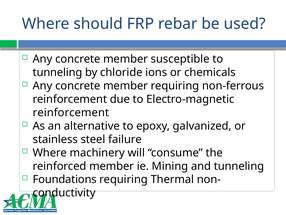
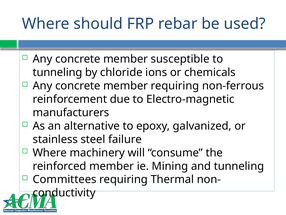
reinforcement: reinforcement -> manufacturers (71, 112)
Foundations: Foundations -> Committees (65, 179)
